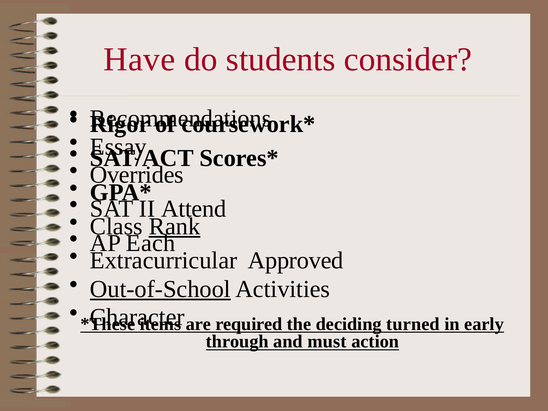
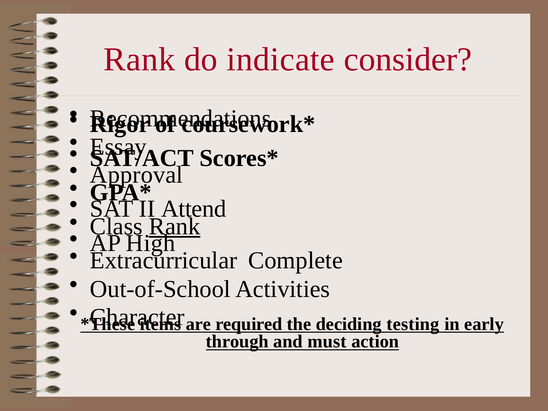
Have: Have -> Rank (139, 59)
students: students -> indicate (281, 59)
Overrides: Overrides -> Approval (137, 175)
Each: Each -> High (151, 243)
Approved: Approved -> Complete (295, 261)
Out-of-School underline: present -> none (160, 289)
turned: turned -> testing (413, 324)
